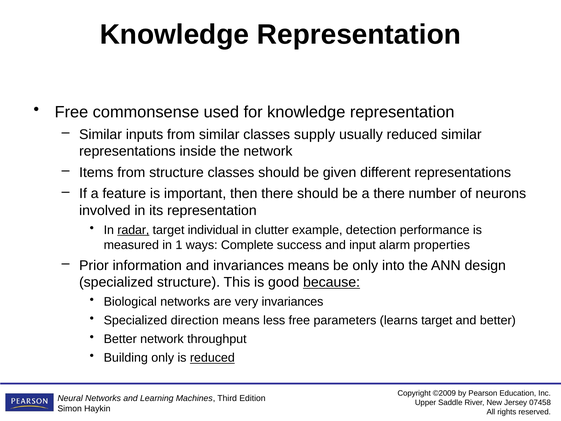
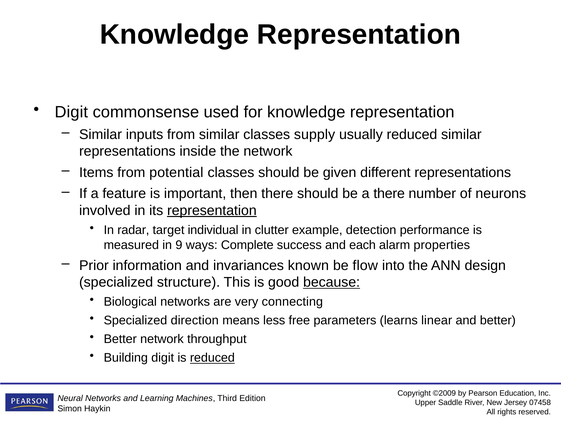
Free: Free -> Digit (71, 112)
from structure: structure -> potential (176, 172)
representation underline: none -> present (212, 210)
radar underline: present -> none (133, 230)
1: 1 -> 9 (179, 245)
input: input -> each (363, 245)
invariances means: means -> known (308, 265)
be only: only -> flow (365, 265)
very invariances: invariances -> connecting (292, 302)
learns target: target -> linear (437, 320)
Building only: only -> digit (163, 358)
